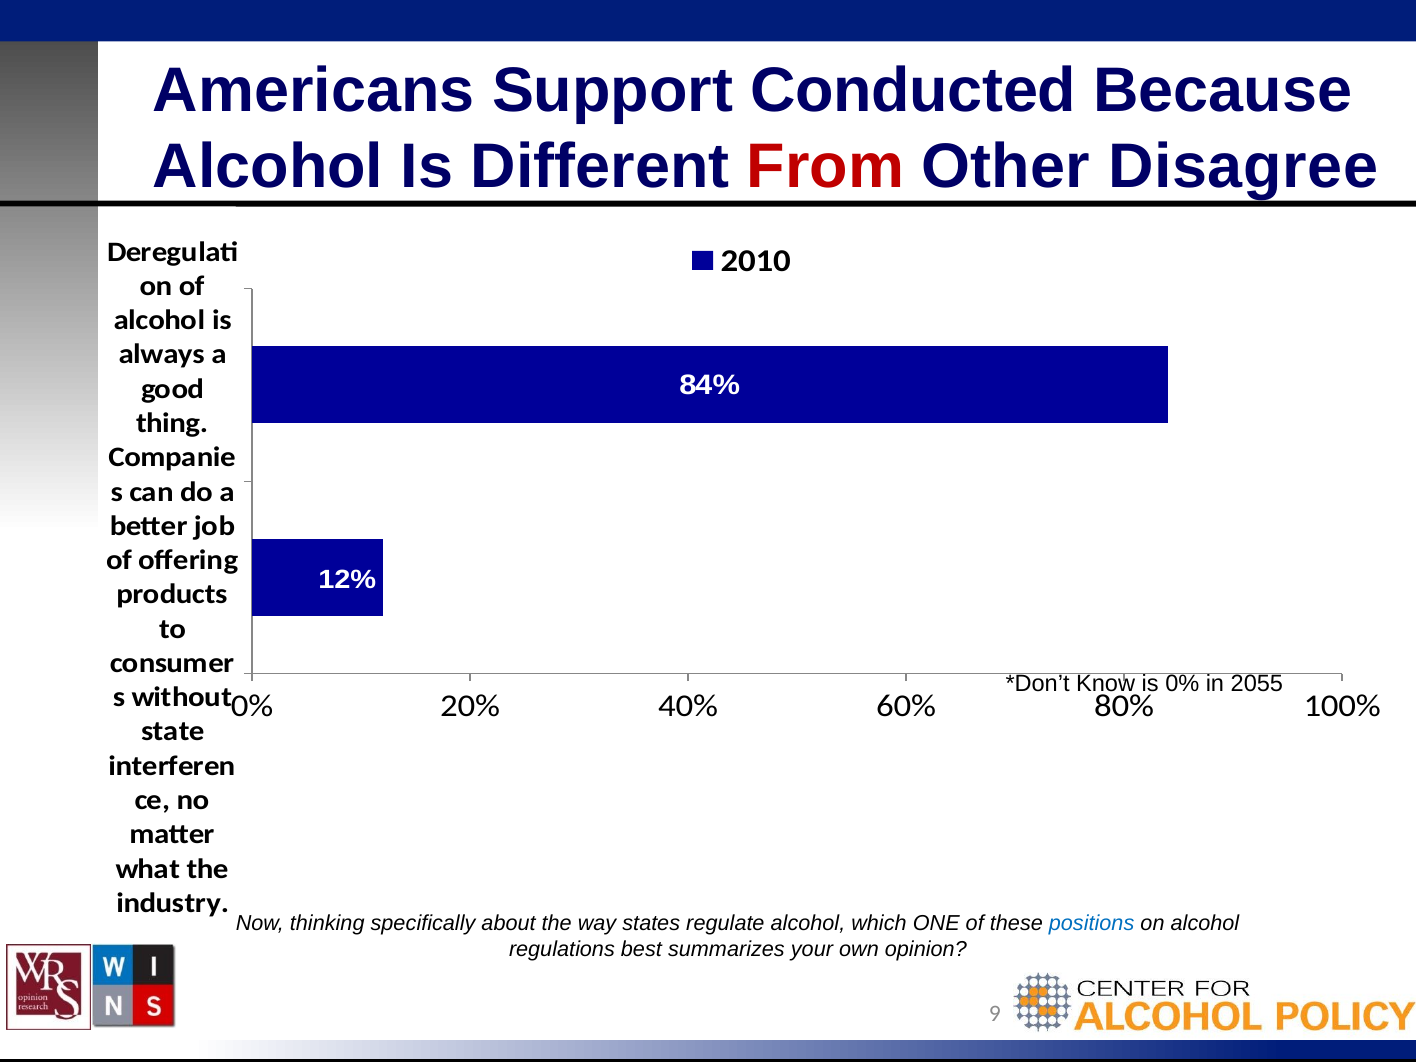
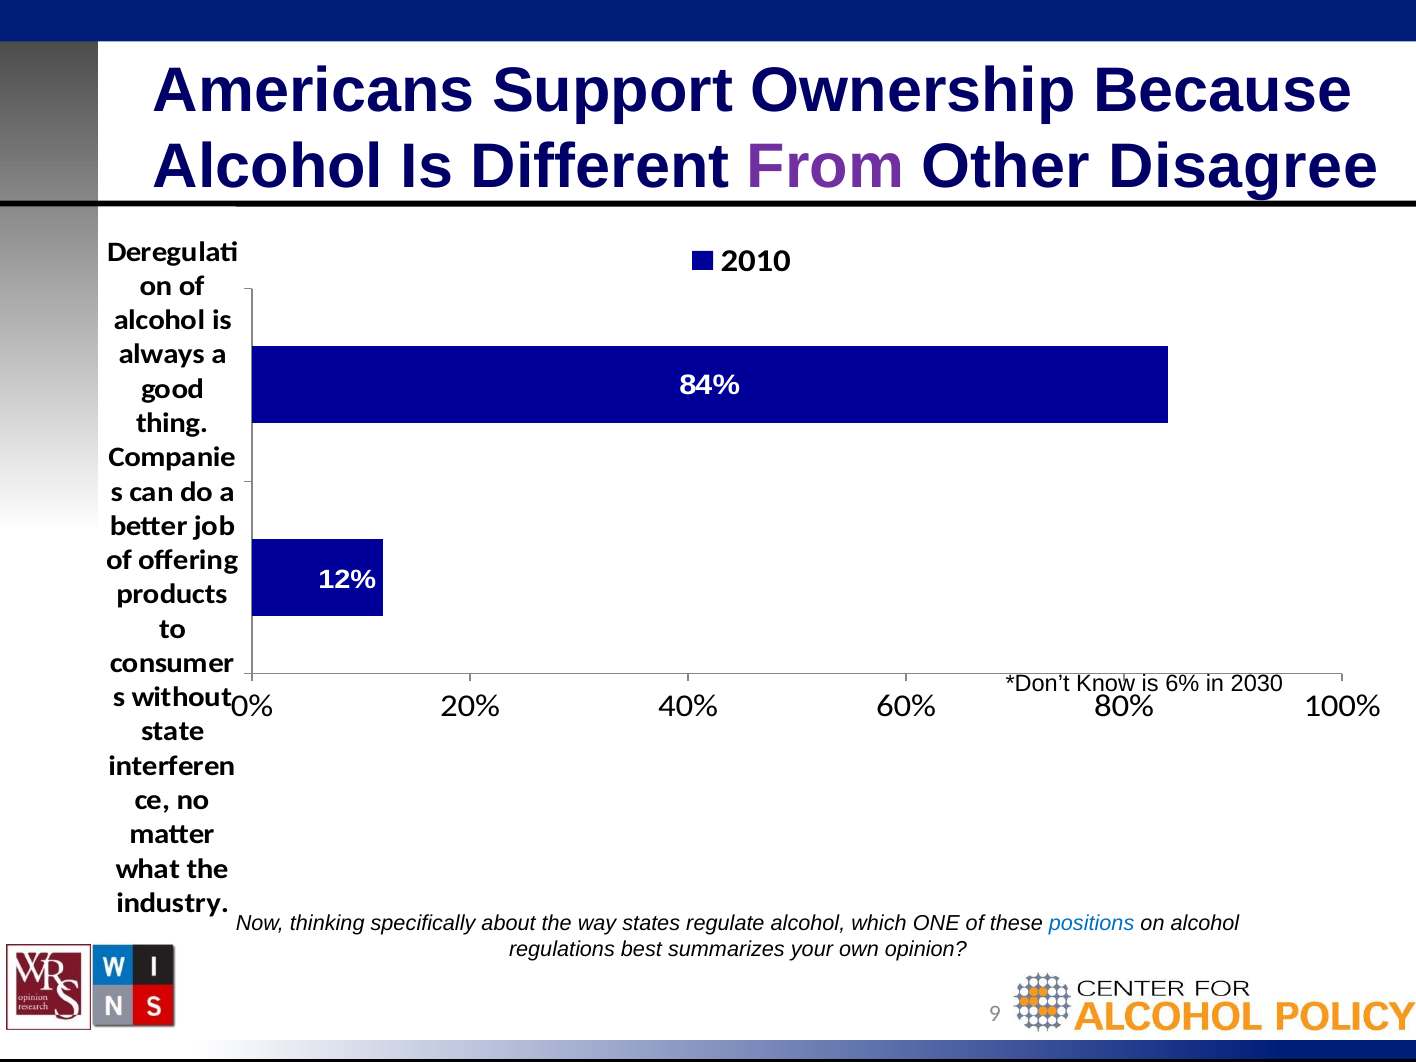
Conducted: Conducted -> Ownership (913, 91)
From colour: red -> purple (826, 166)
is 0%: 0% -> 6% (1182, 683)
2055: 2055 -> 2030 (1257, 683)
